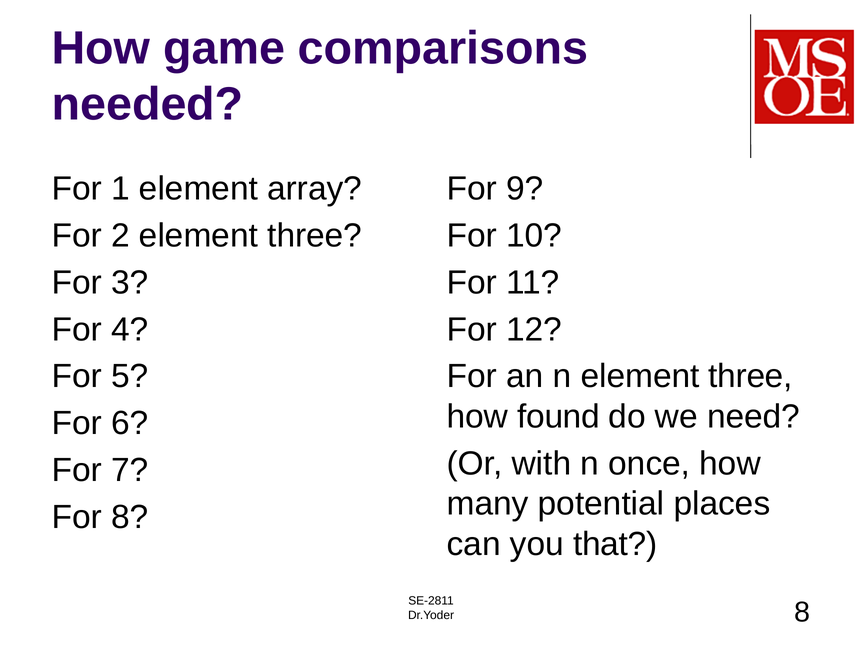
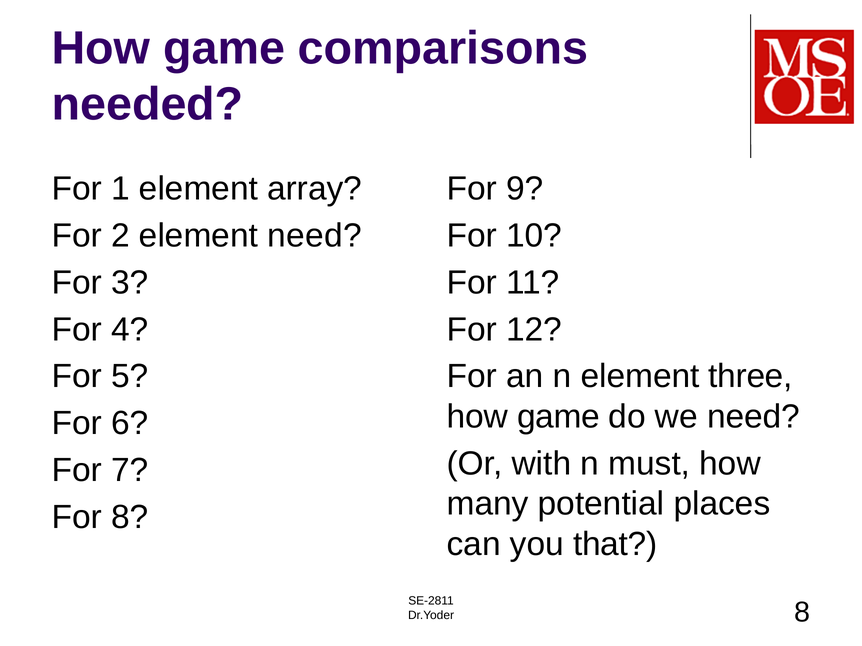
2 element three: three -> need (315, 236)
found: found -> game (559, 417)
once: once -> must (649, 464)
